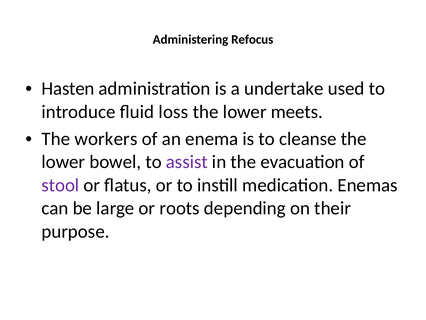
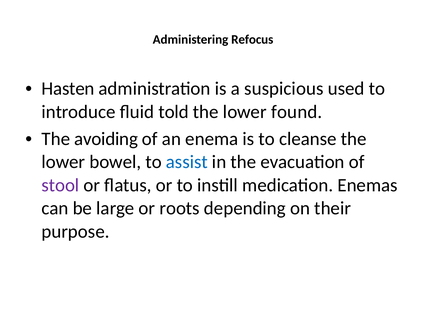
undertake: undertake -> suspicious (284, 88)
loss: loss -> told (174, 112)
meets: meets -> found (297, 112)
workers: workers -> avoiding (106, 139)
assist colour: purple -> blue (187, 162)
